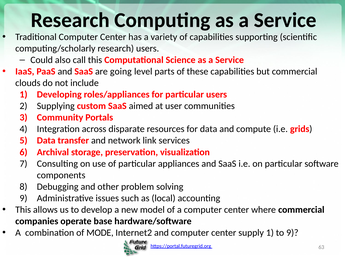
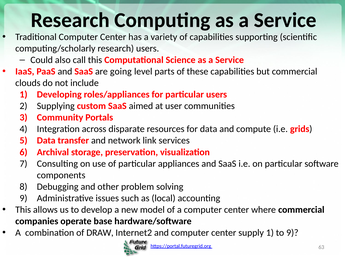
MODE: MODE -> DRAW (100, 232)
